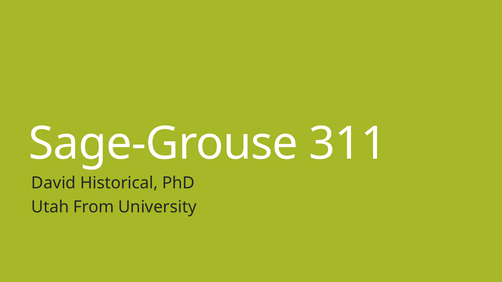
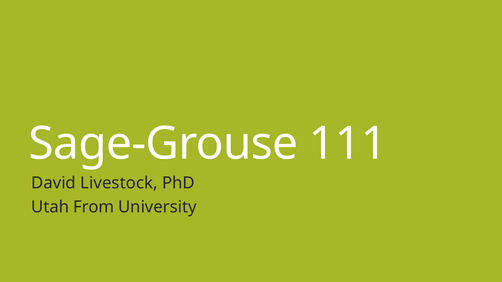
311: 311 -> 111 (348, 144)
Historical: Historical -> Livestock (119, 183)
